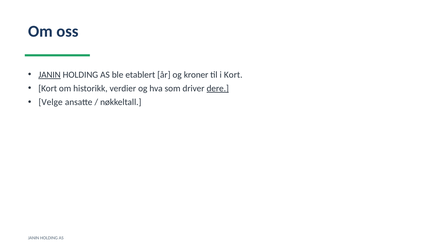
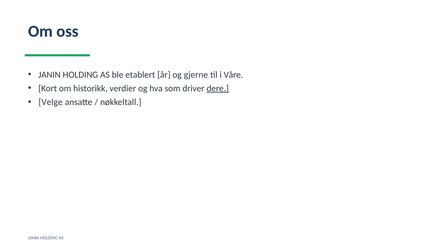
JANIN underline: present -> none (50, 75)
kroner: kroner -> gjerne (196, 75)
i Kort: Kort -> Våre (233, 75)
